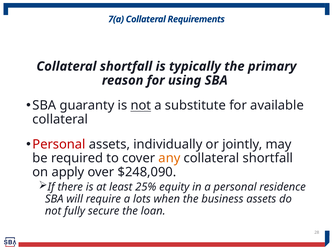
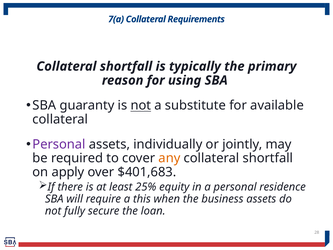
Personal colour: red -> purple (59, 144)
$248,090: $248,090 -> $401,683 (147, 172)
lots: lots -> this (142, 199)
